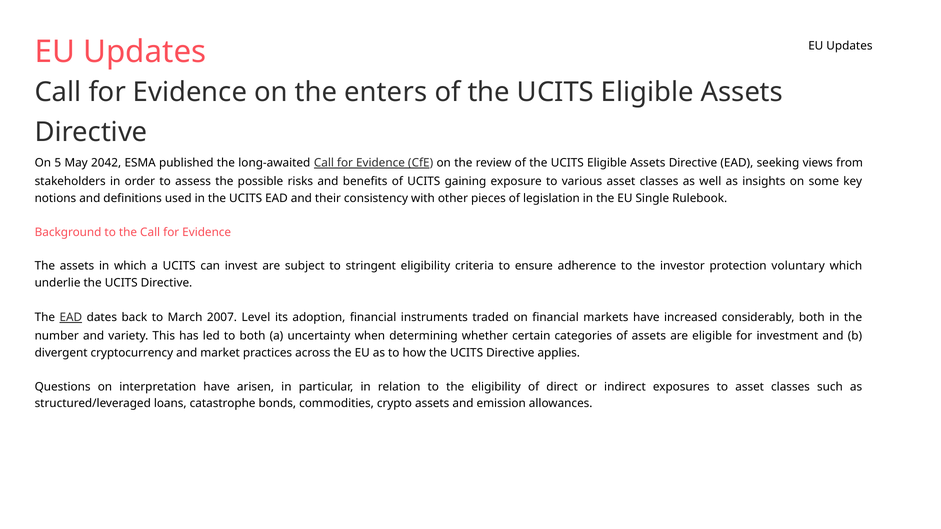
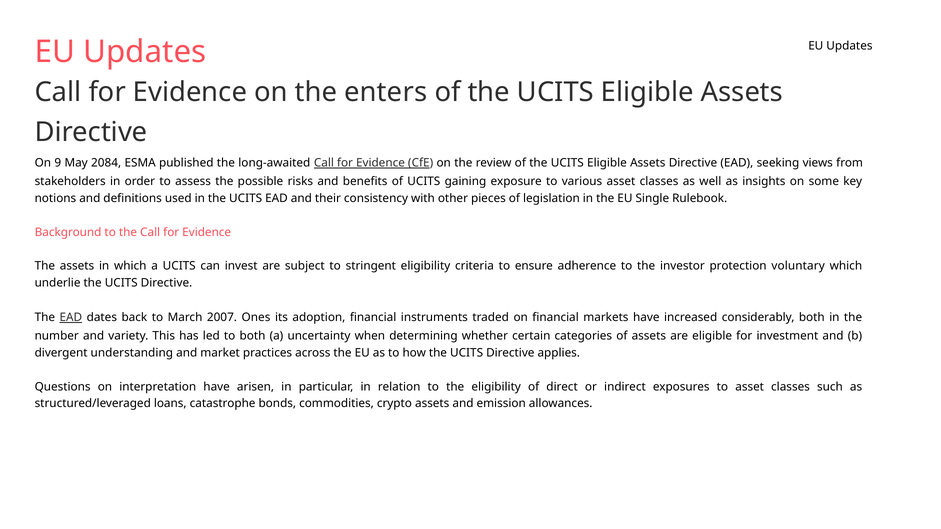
5: 5 -> 9 (58, 163)
2042: 2042 -> 2084 (106, 163)
Level: Level -> Ones (256, 317)
cryptocurrency: cryptocurrency -> understanding (132, 353)
